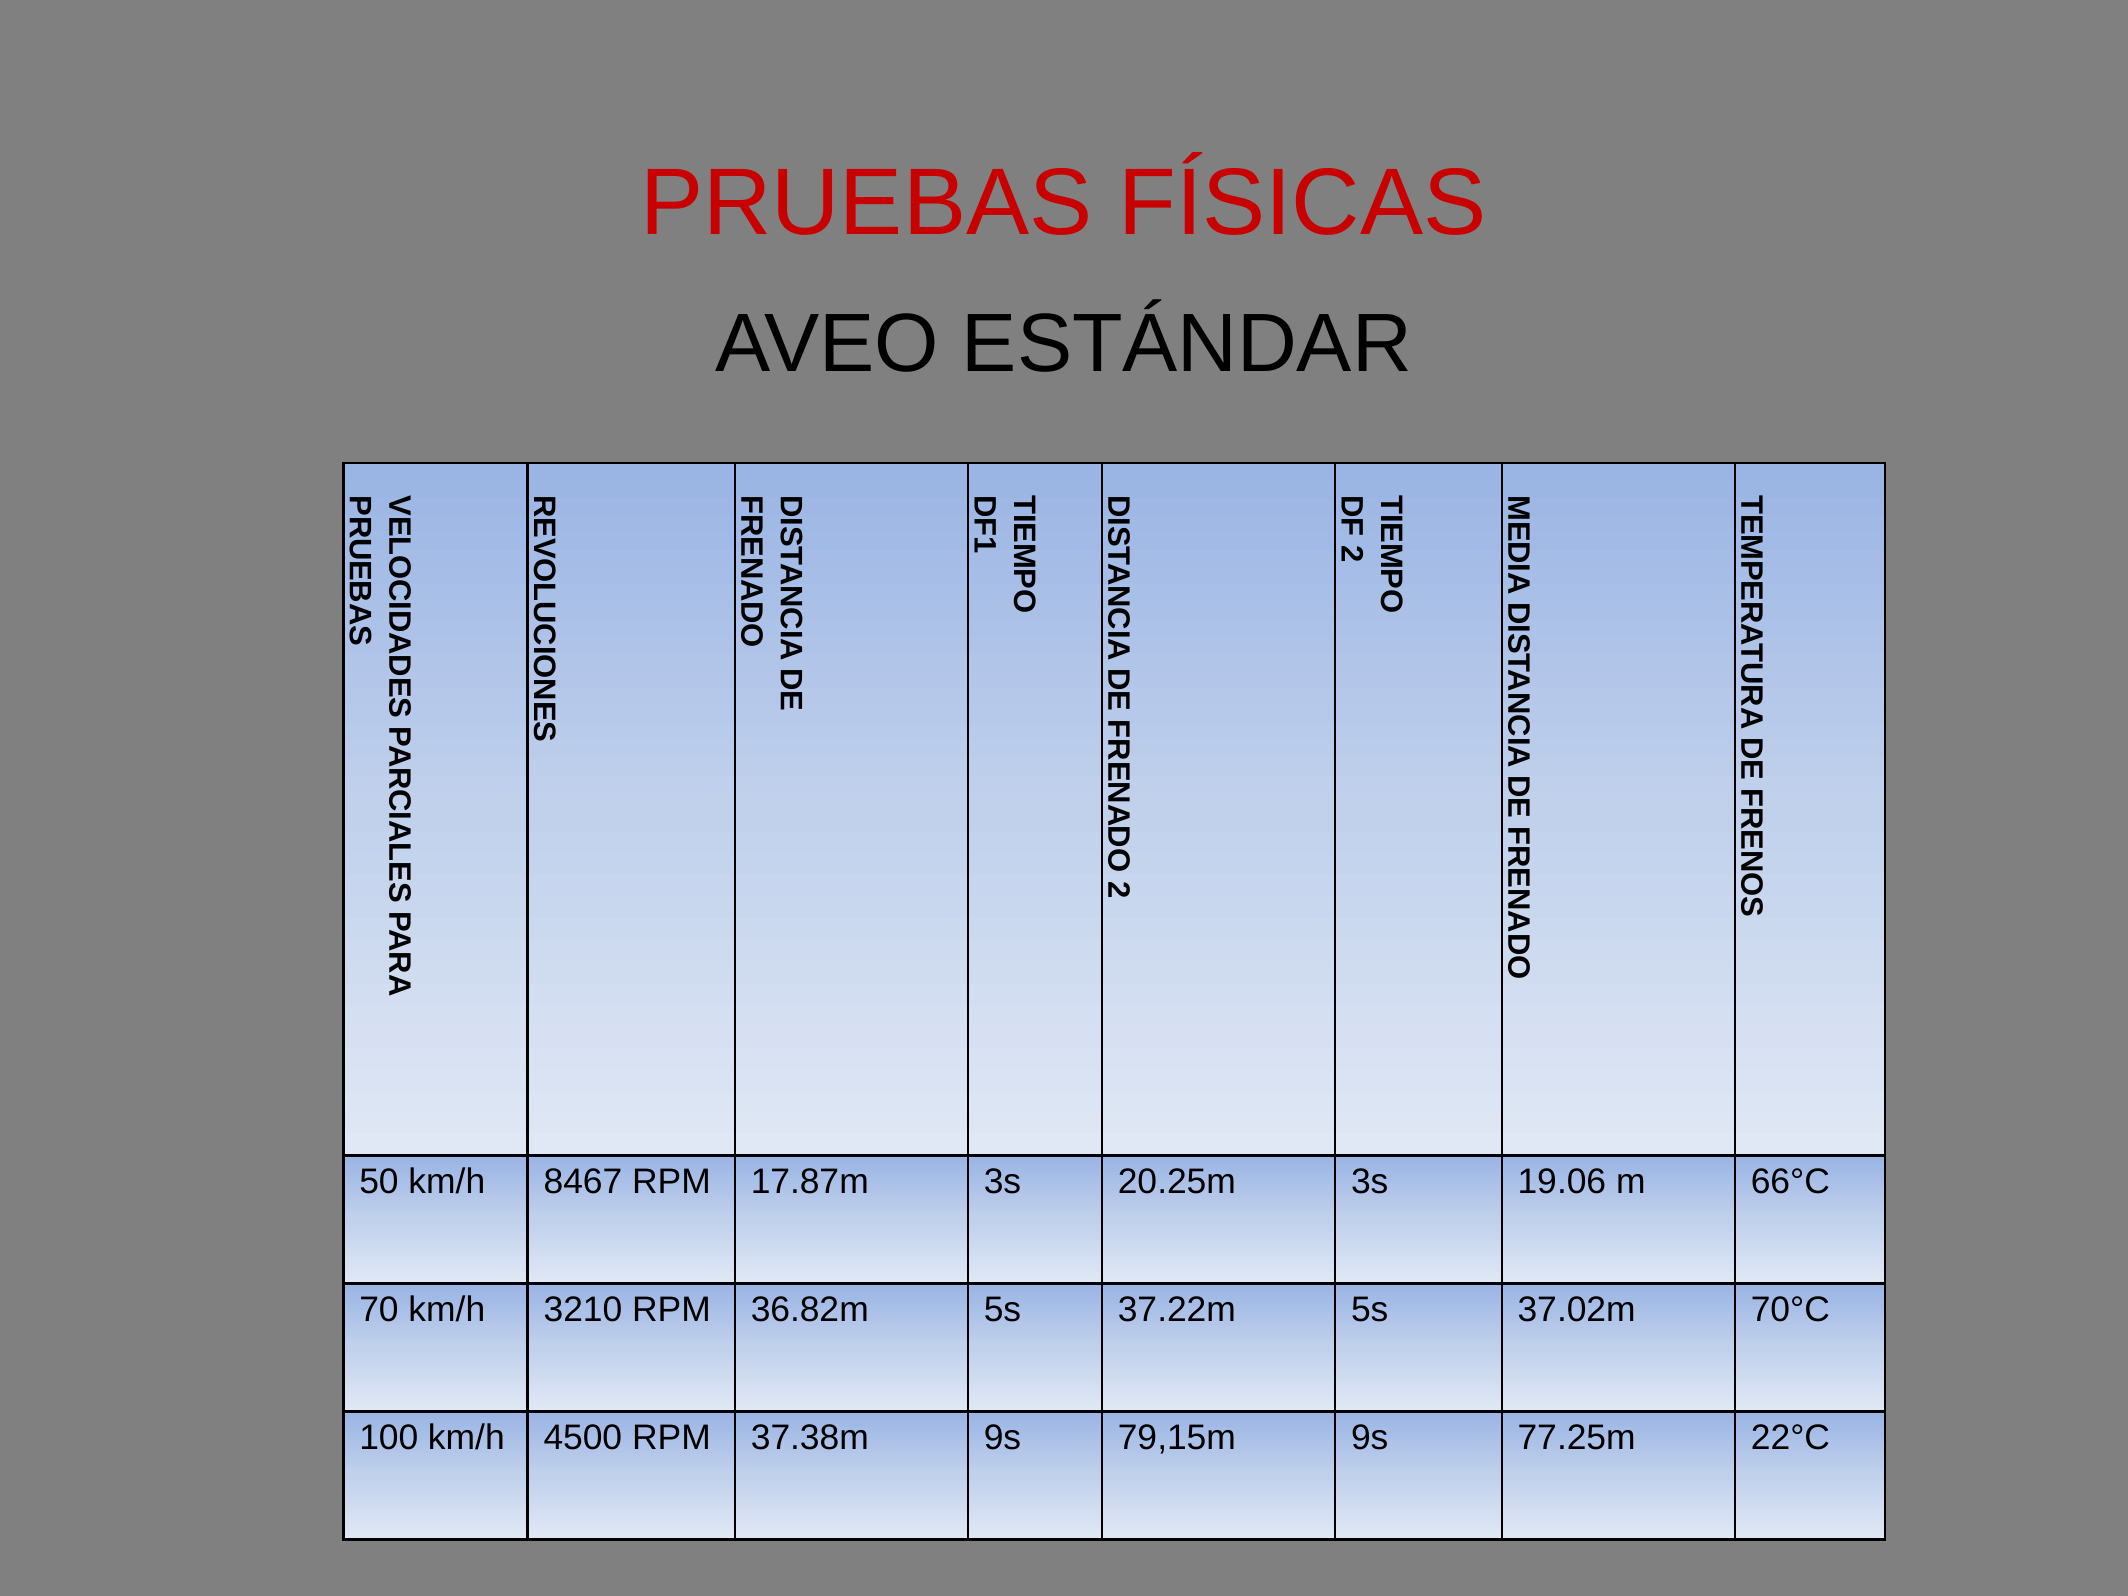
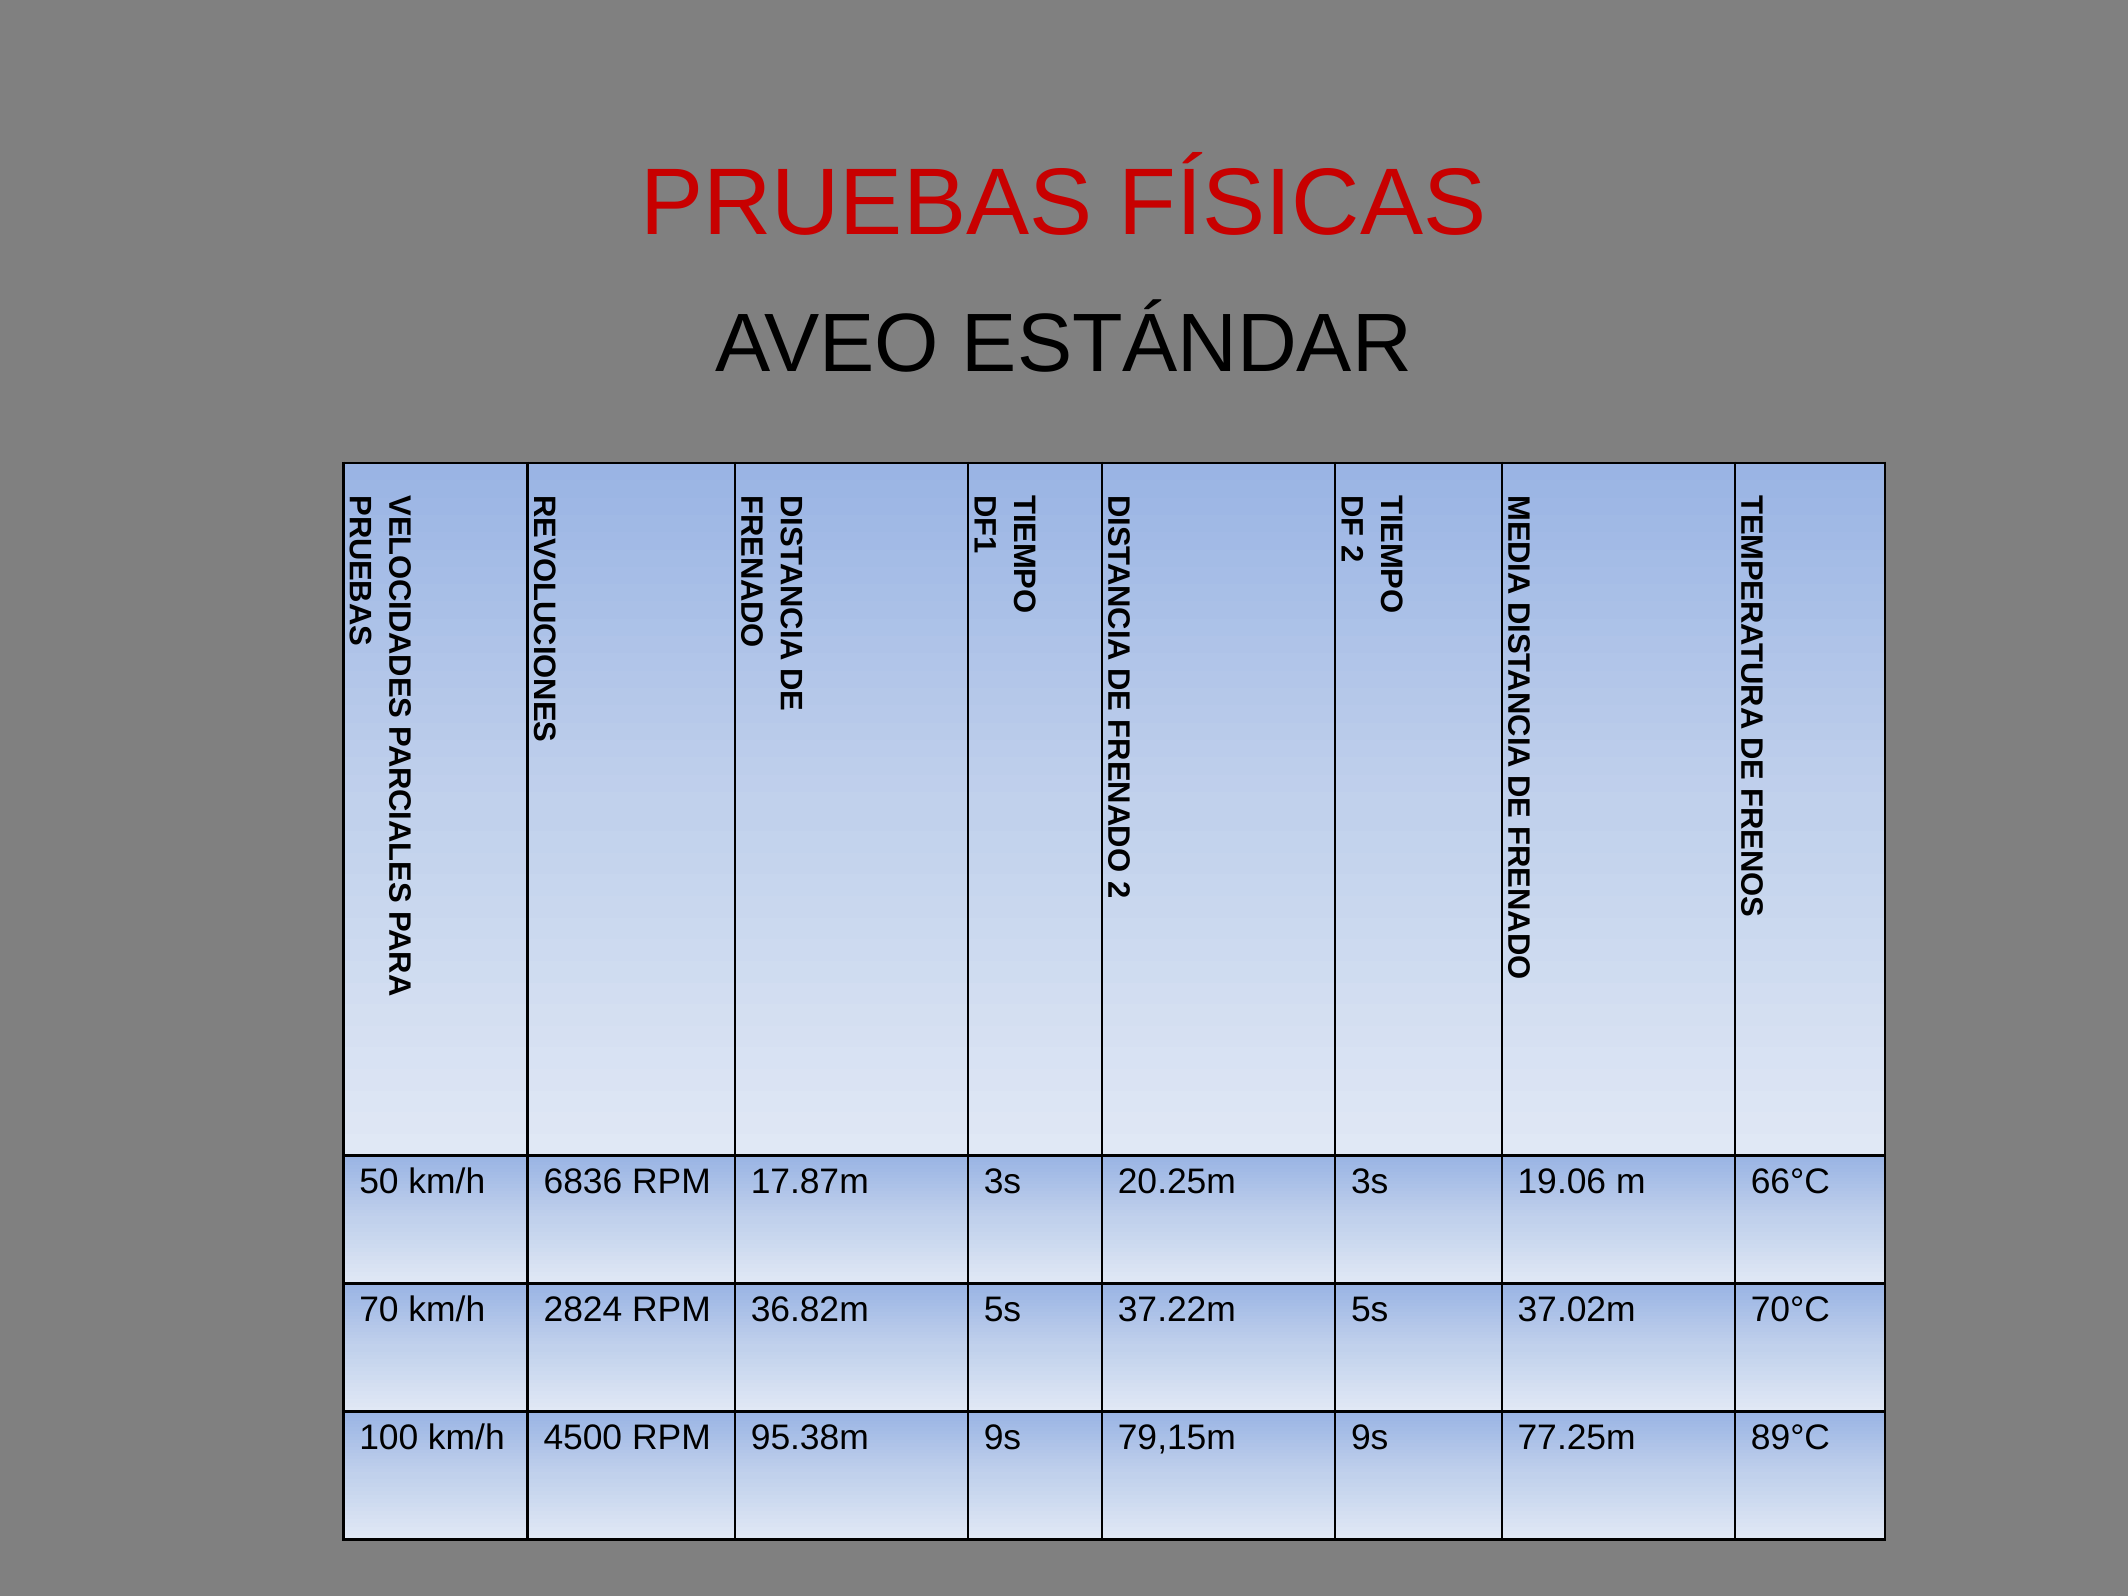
8467: 8467 -> 6836 (583, 1182)
3210: 3210 -> 2824 (583, 1310)
37.38m: 37.38m -> 95.38m (810, 1438)
22°C: 22°C -> 89°C (1790, 1438)
